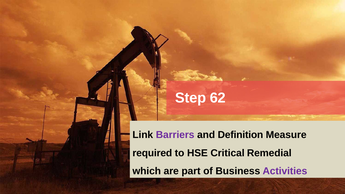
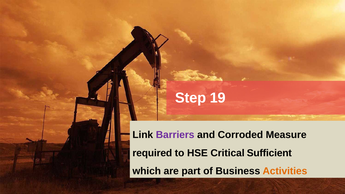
62: 62 -> 19 (218, 98)
Definition: Definition -> Corroded (240, 135)
Remedial: Remedial -> Sufficient (269, 153)
Activities colour: purple -> orange (285, 171)
